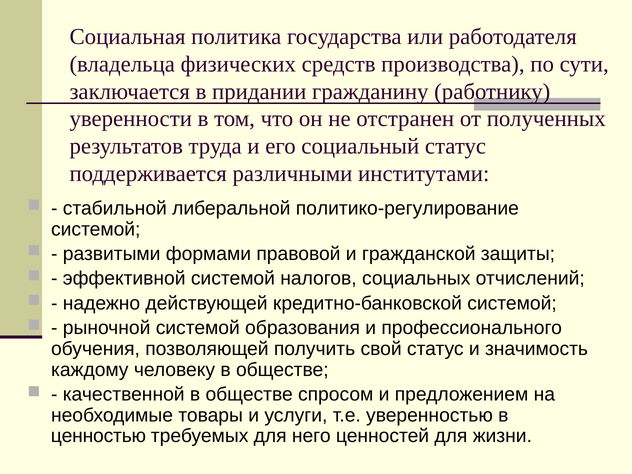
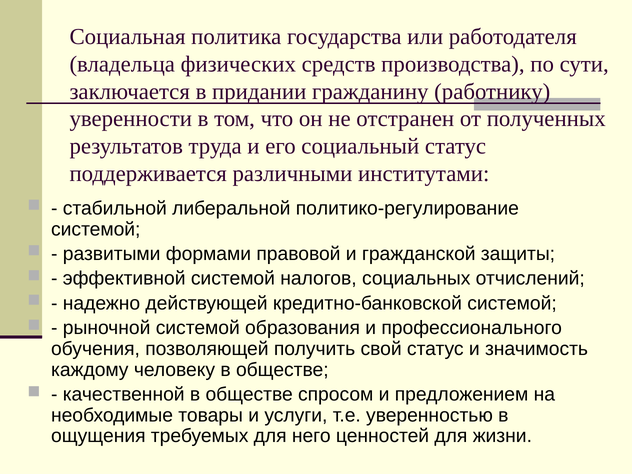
ценностью: ценностью -> ощущения (98, 436)
